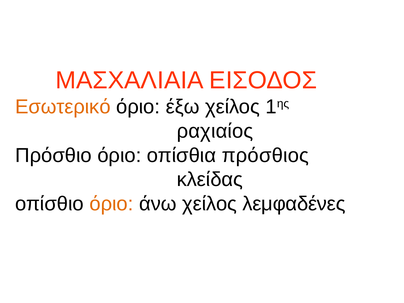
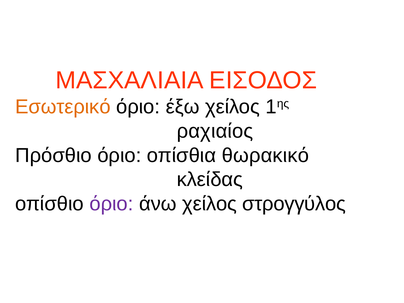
πρόσθιος: πρόσθιος -> θωρακικό (265, 155)
όριο colour: orange -> purple (111, 204)
λεμφαδένες: λεμφαδένες -> στρογγύλος (294, 204)
